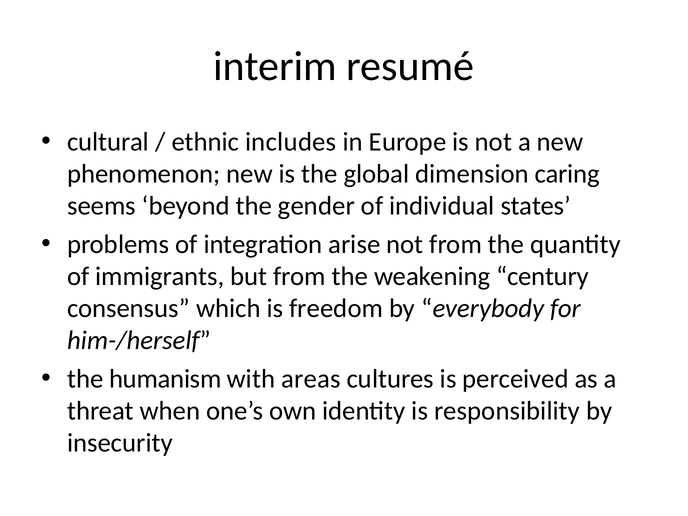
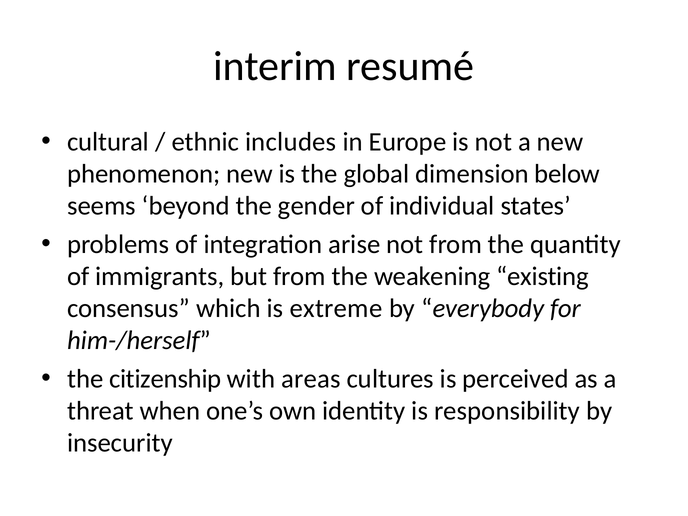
caring: caring -> below (567, 174)
century: century -> existing (542, 276)
freedom: freedom -> extreme (336, 309)
humanism: humanism -> citizenship (165, 379)
